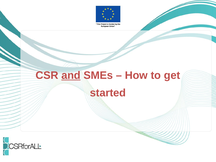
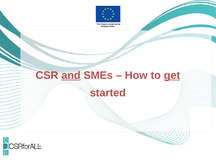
get underline: none -> present (172, 75)
